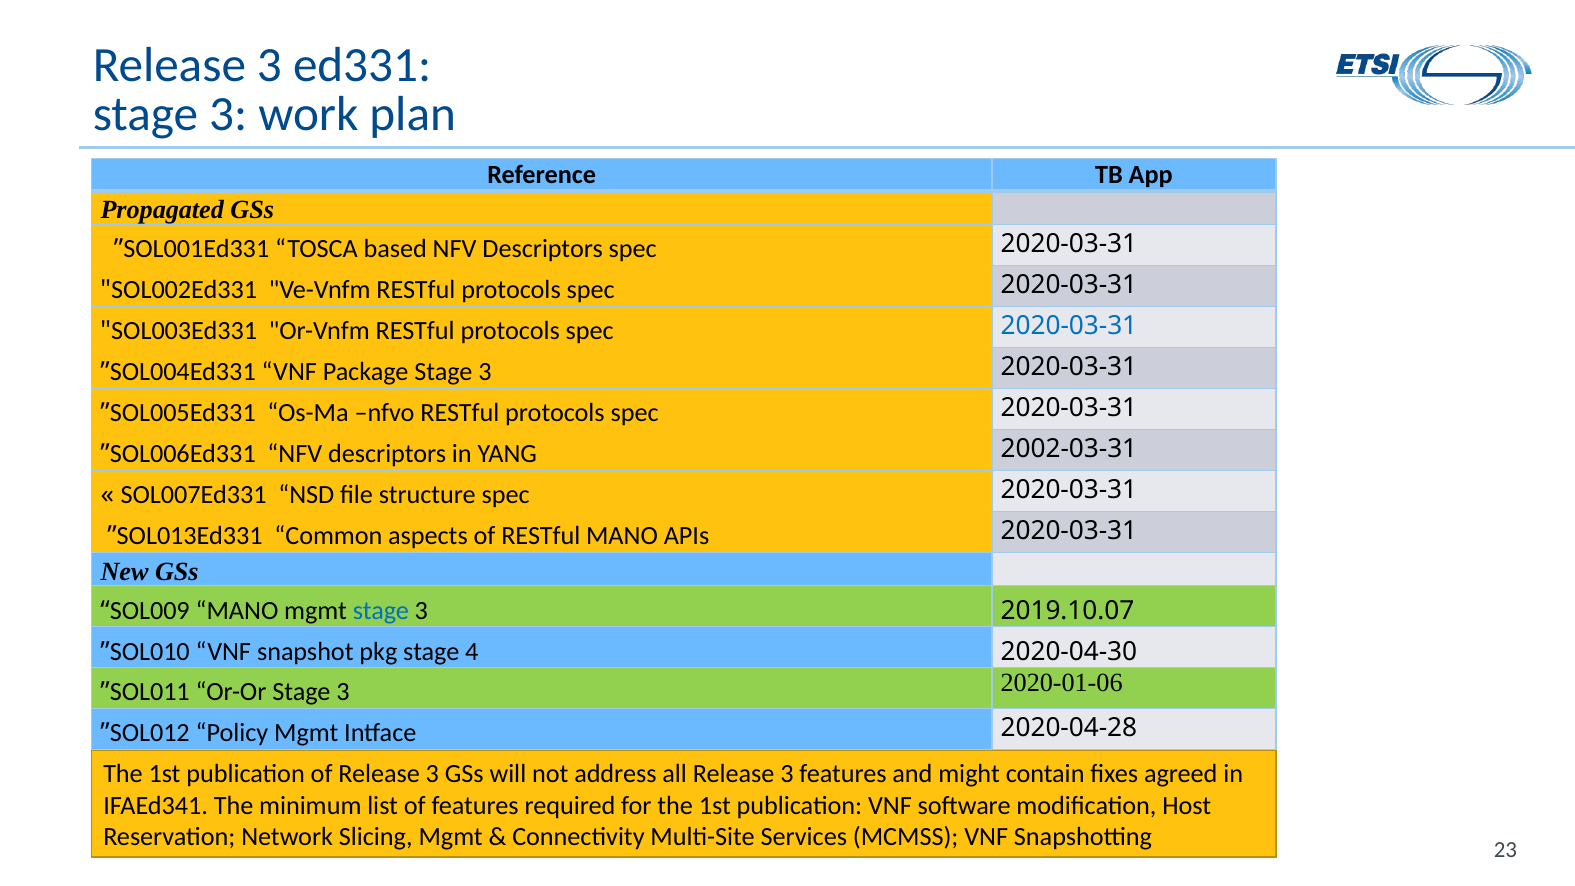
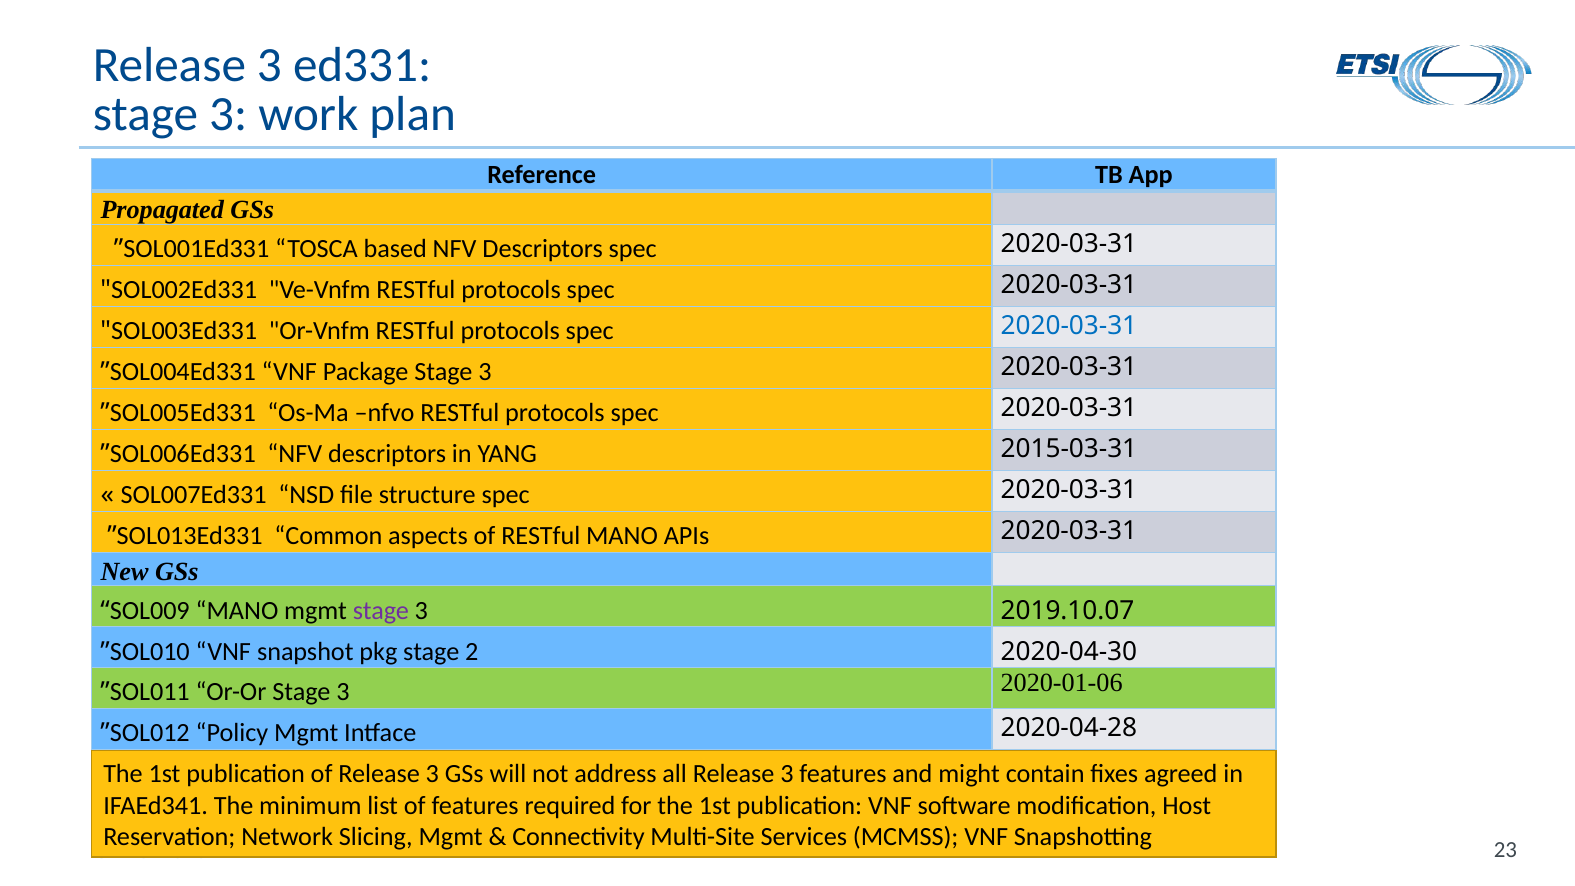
2002-03-31: 2002-03-31 -> 2015-03-31 (1069, 449)
stage colour: blue -> purple (381, 610)
4: 4 -> 2 (472, 651)
